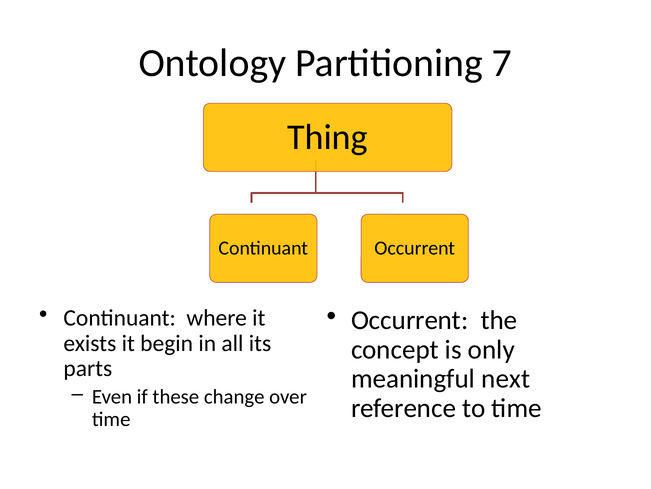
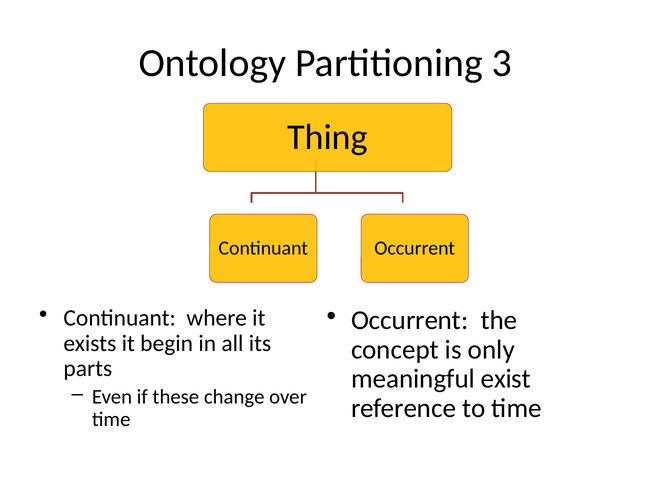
7: 7 -> 3 (502, 63)
next: next -> exist (506, 378)
